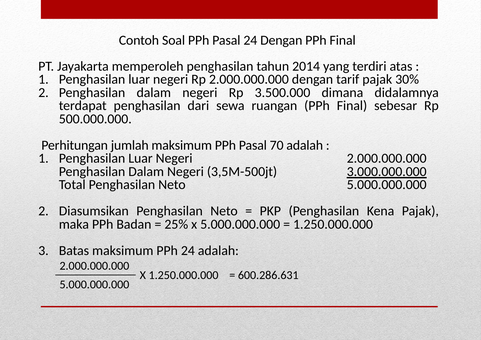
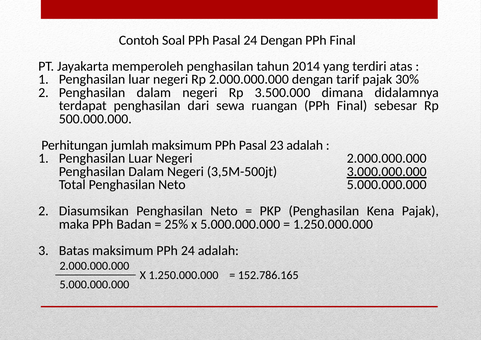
70: 70 -> 23 (277, 145)
600.286.631: 600.286.631 -> 152.786.165 (268, 275)
